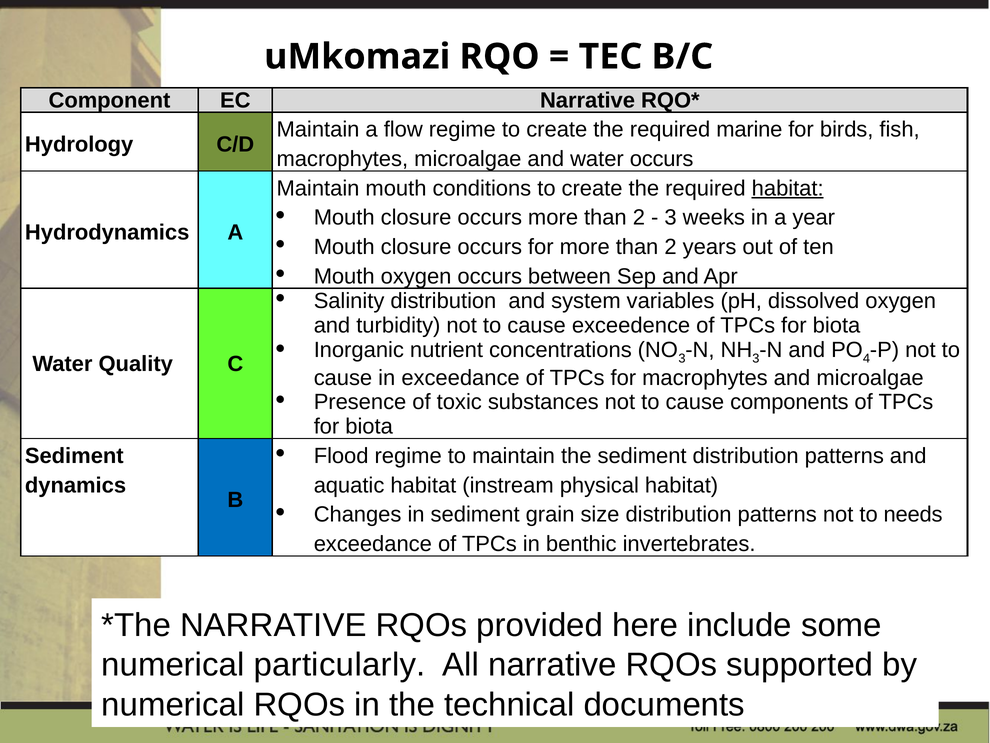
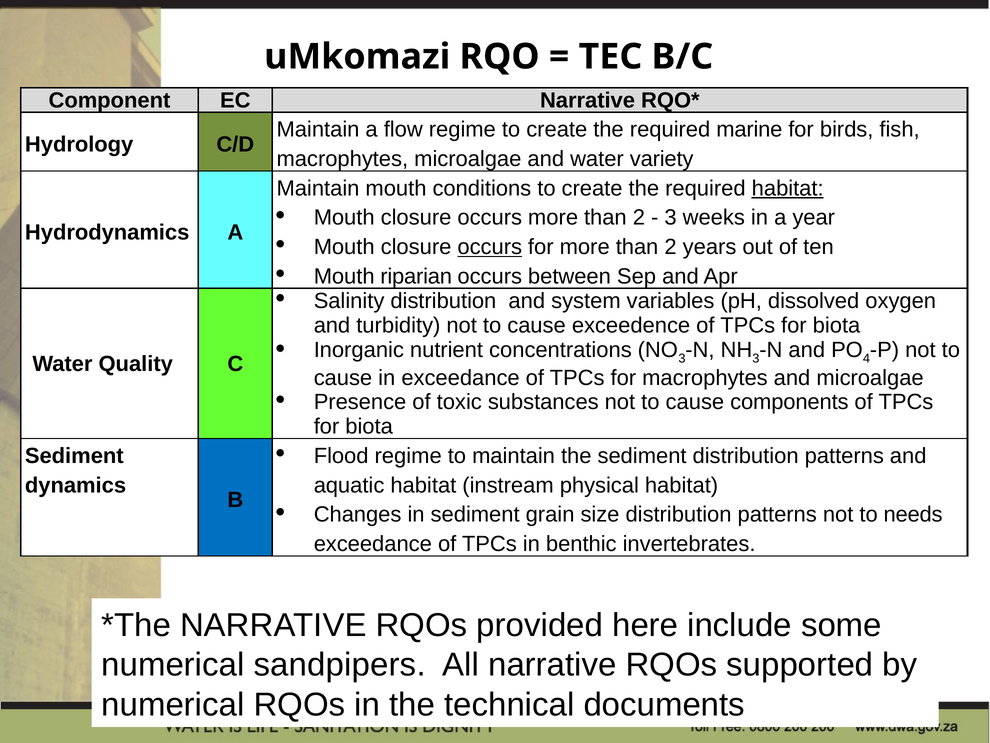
water occurs: occurs -> variety (662, 159)
occurs underline: none -> present (490, 247)
Mouth oxygen: oxygen -> riparian (416, 276)
particularly: particularly -> sandpipers (340, 665)
